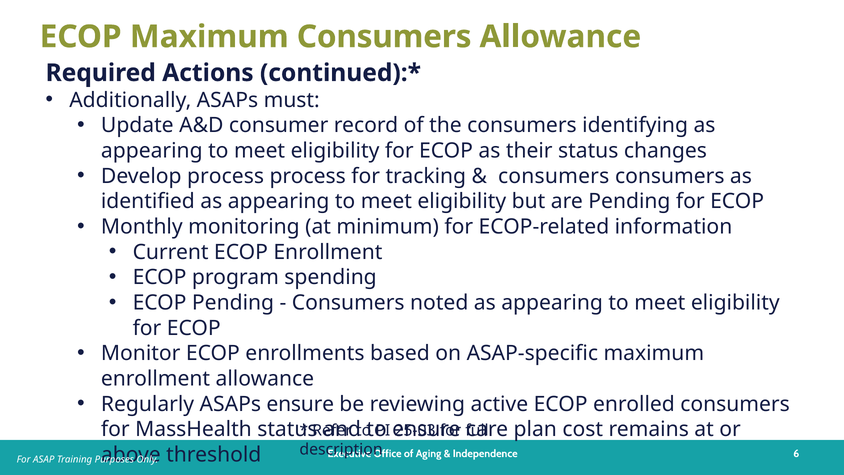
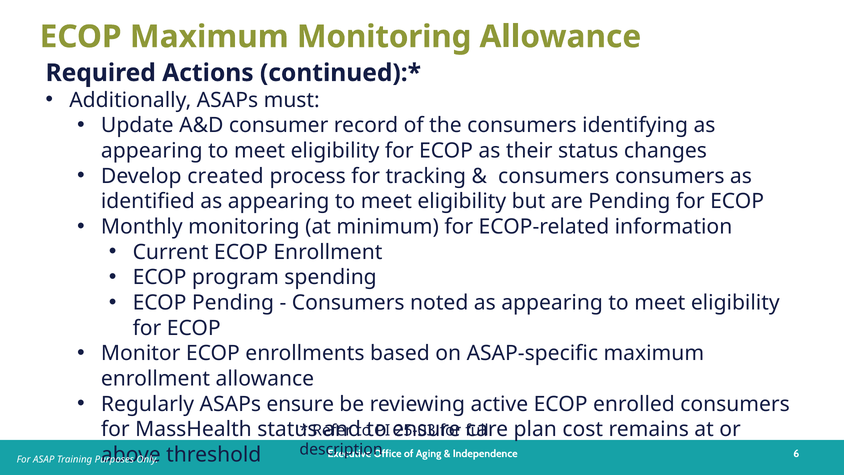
Maximum Consumers: Consumers -> Monitoring (384, 37)
Develop process: process -> created (225, 176)
